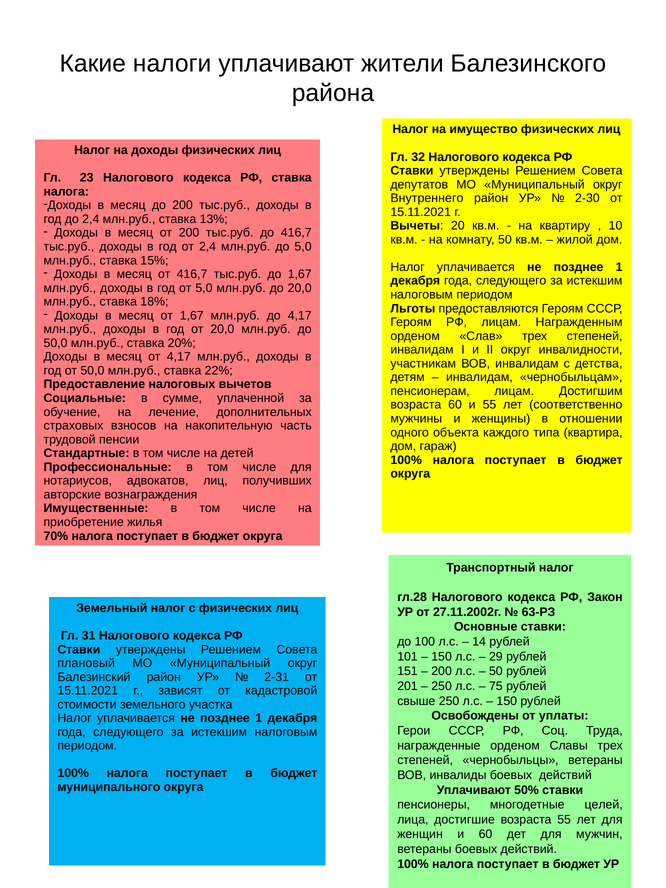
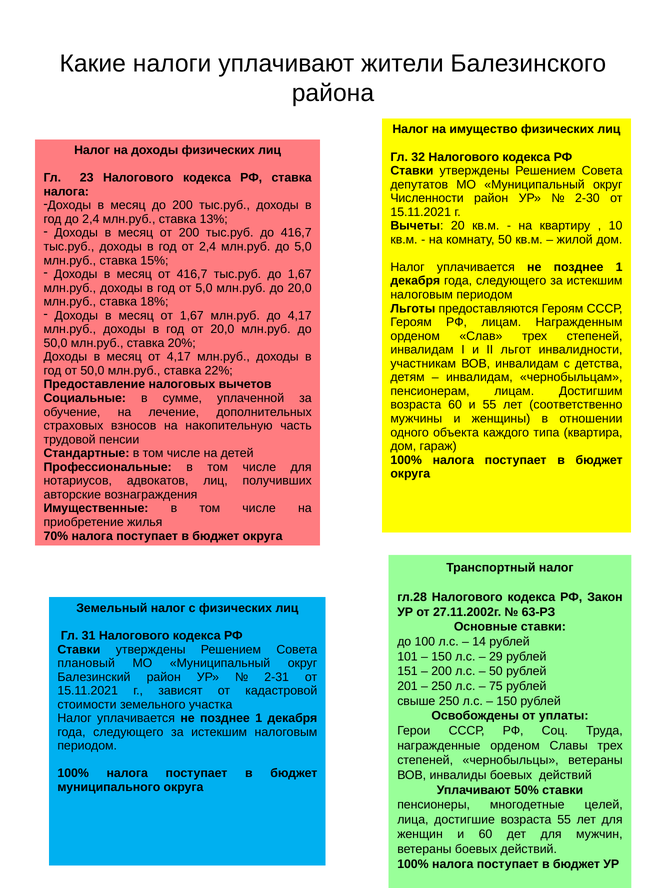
Внутреннего: Внутреннего -> Численности (427, 198)
II округ: округ -> льгот (516, 350)
